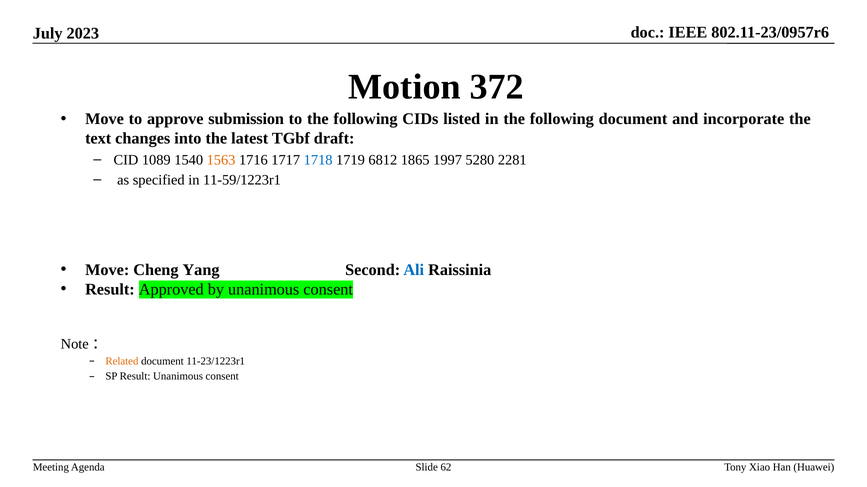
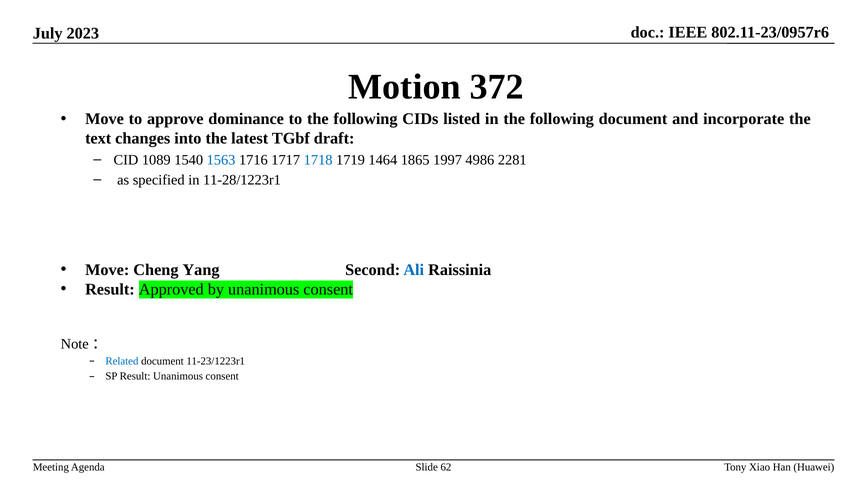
submission: submission -> dominance (246, 119)
1563 colour: orange -> blue (221, 160)
6812: 6812 -> 1464 (383, 160)
5280: 5280 -> 4986 (480, 160)
11-59/1223r1: 11-59/1223r1 -> 11-28/1223r1 (242, 180)
Related colour: orange -> blue (122, 362)
